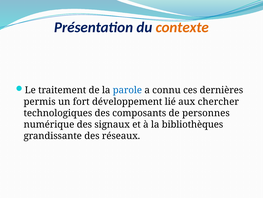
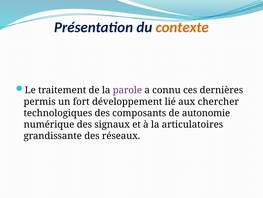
parole colour: blue -> purple (127, 90)
personnes: personnes -> autonomie (206, 113)
bibliothèques: bibliothèques -> articulatoires (192, 124)
